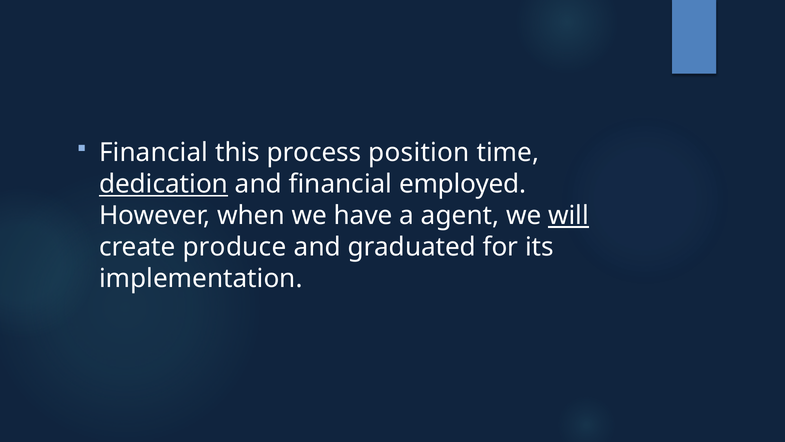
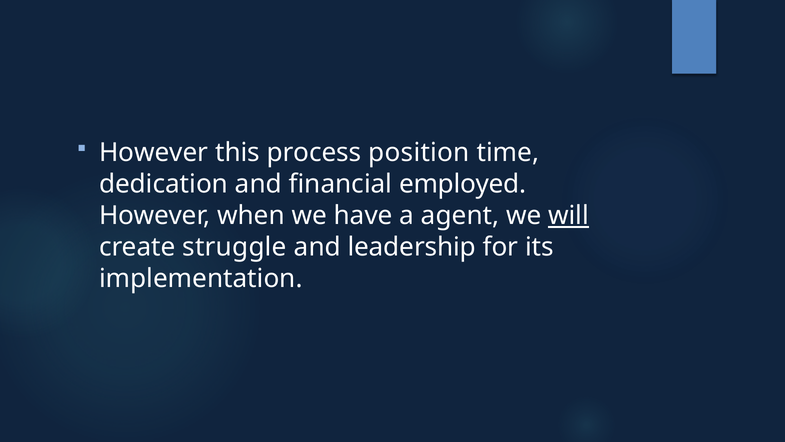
Financial: Financial -> However (154, 153)
dedication underline: present -> none (164, 184)
produce: produce -> struggle (235, 247)
graduated: graduated -> leadership (412, 247)
